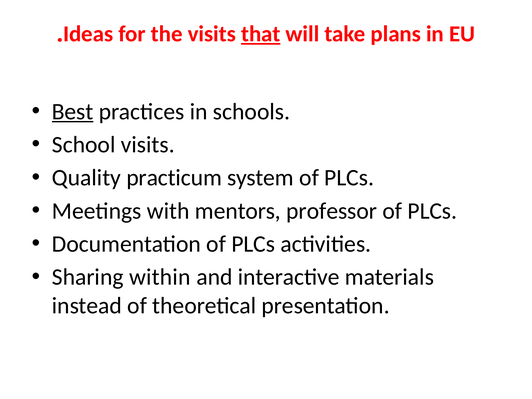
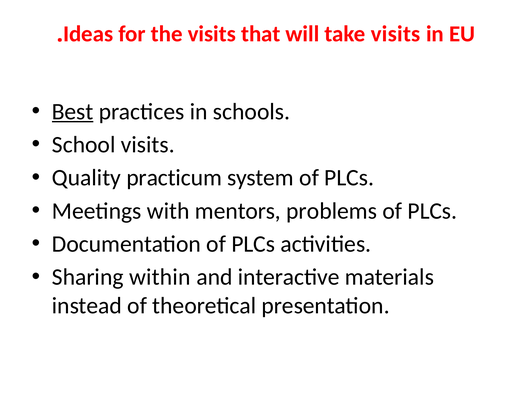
that underline: present -> none (261, 34)
take plans: plans -> visits (396, 34)
professor: professor -> problems (332, 211)
